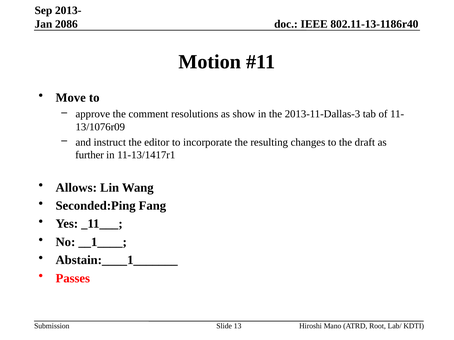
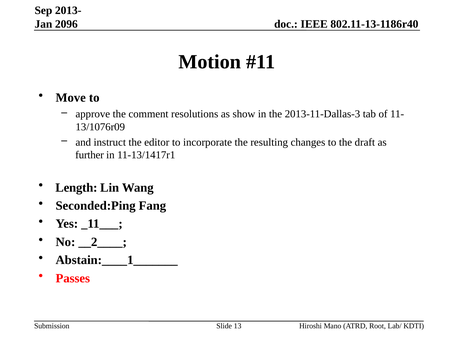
2086: 2086 -> 2096 (66, 24)
Allows: Allows -> Length (76, 188)
__1____: __1____ -> __2____ (103, 242)
